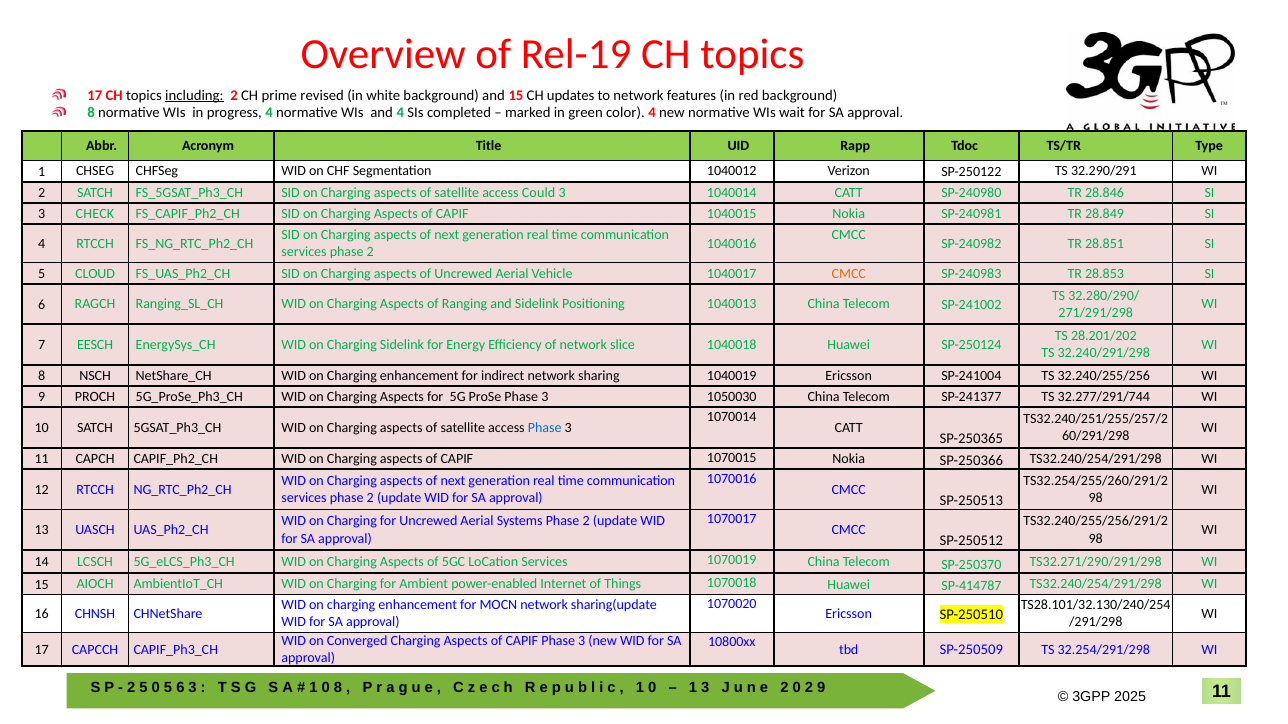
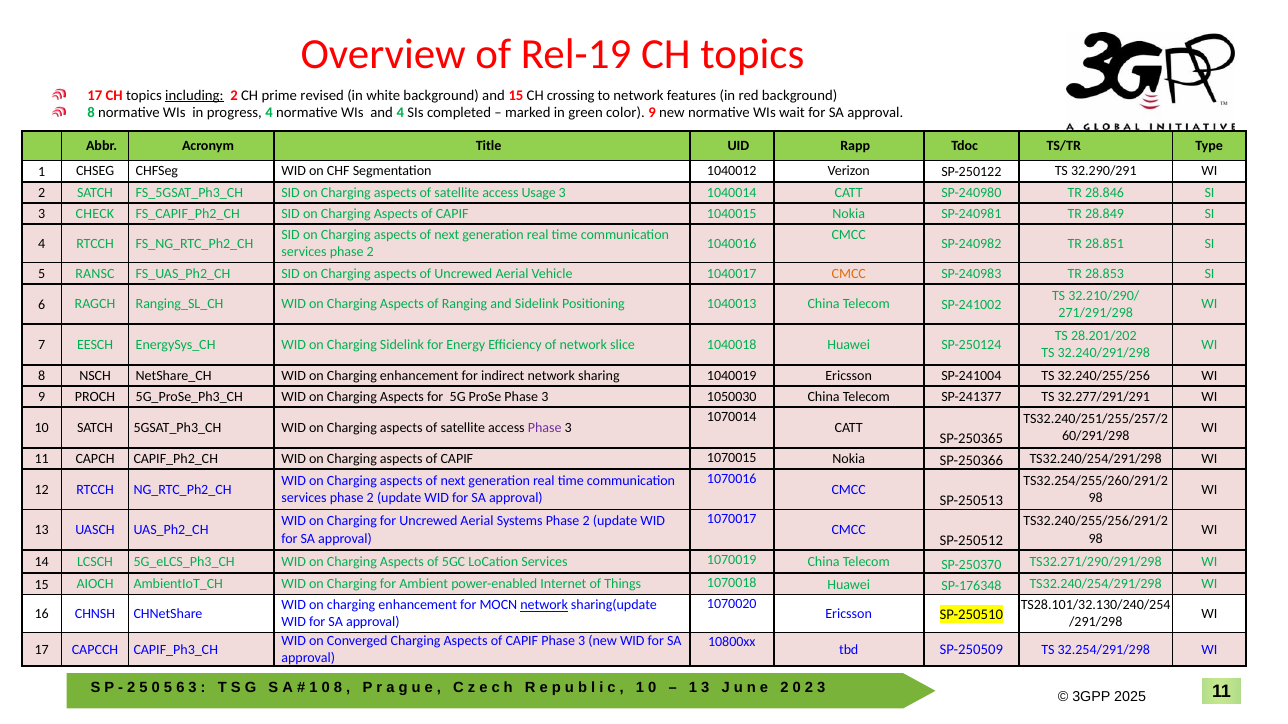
updates: updates -> crossing (571, 95)
color 4: 4 -> 9 (652, 113)
Could: Could -> Usage (539, 193)
CLOUD: CLOUD -> RANSC (95, 274)
32.280/290/: 32.280/290/ -> 32.210/290/ (1104, 296)
32.277/291/744: 32.277/291/744 -> 32.277/291/291 (1104, 397)
Phase colour: blue -> purple (545, 428)
SP-414787: SP-414787 -> SP-176348 (971, 587)
network underline: none -> present (544, 606)
2 9: 9 -> 3 (821, 688)
